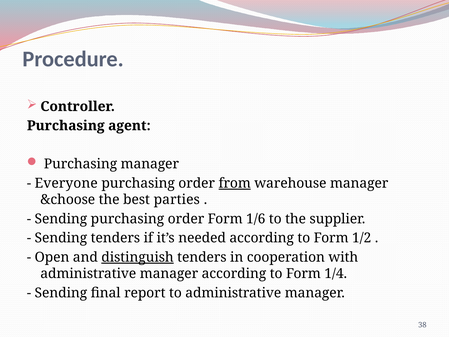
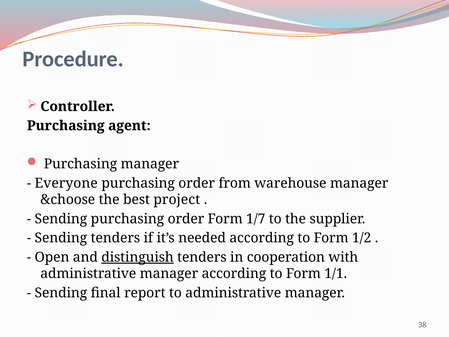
from underline: present -> none (235, 183)
parties: parties -> project (177, 200)
1/6: 1/6 -> 1/7 (256, 219)
1/4: 1/4 -> 1/1 (336, 274)
